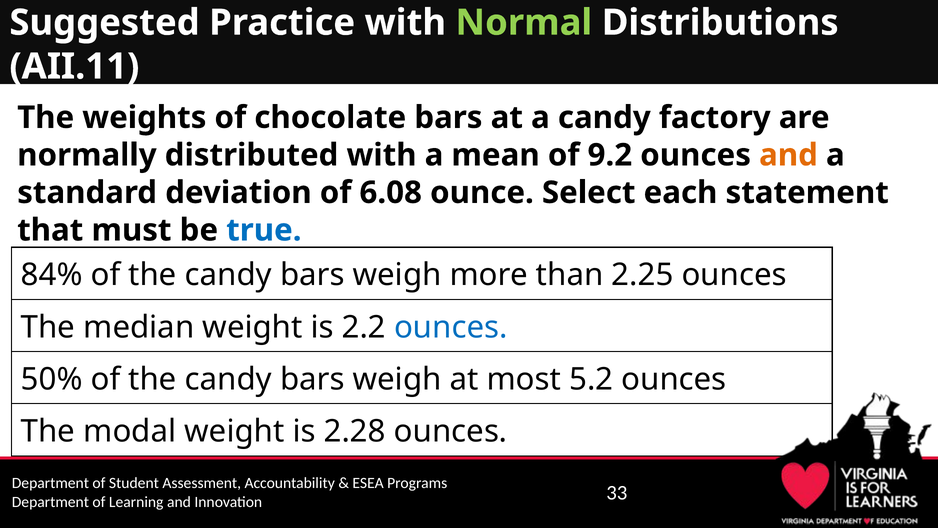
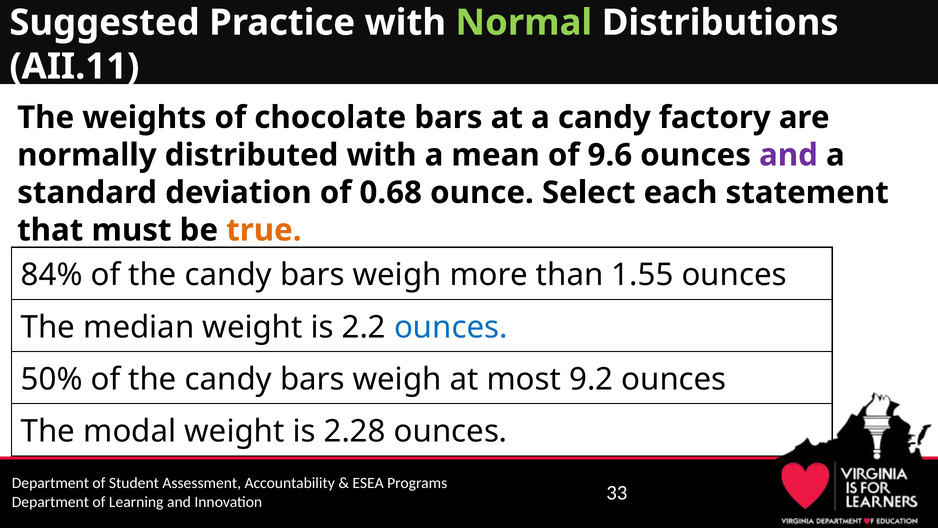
9.2: 9.2 -> 9.6 (610, 155)
and colour: orange -> purple (788, 155)
6.08: 6.08 -> 0.68 (391, 193)
true colour: blue -> orange (264, 230)
2.25: 2.25 -> 1.55 (642, 275)
5.2: 5.2 -> 9.2 (591, 379)
